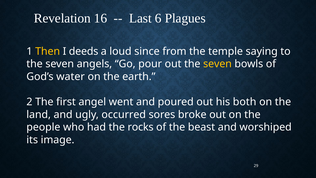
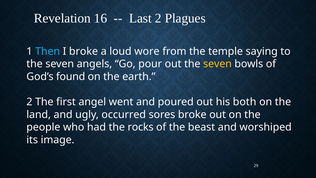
Last 6: 6 -> 2 (158, 18)
Then colour: yellow -> light blue (48, 51)
I deeds: deeds -> broke (84, 51)
since: since -> wore (147, 51)
water: water -> found (71, 77)
